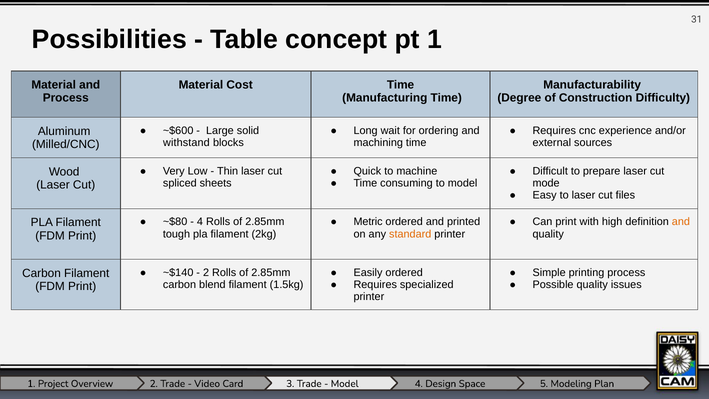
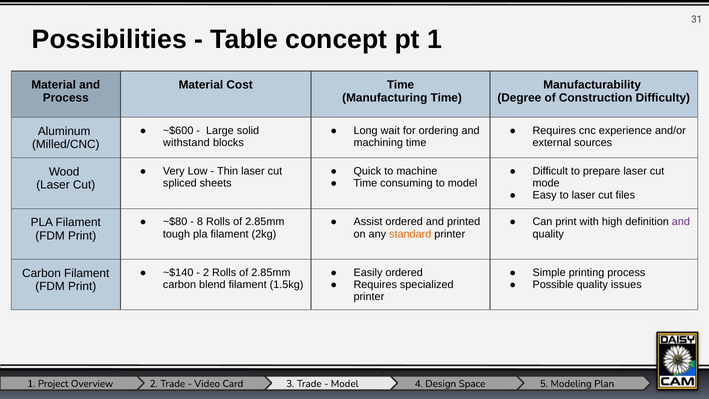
4: 4 -> 8 (200, 222)
Metric: Metric -> Assist (368, 222)
and colour: orange -> purple (681, 222)
